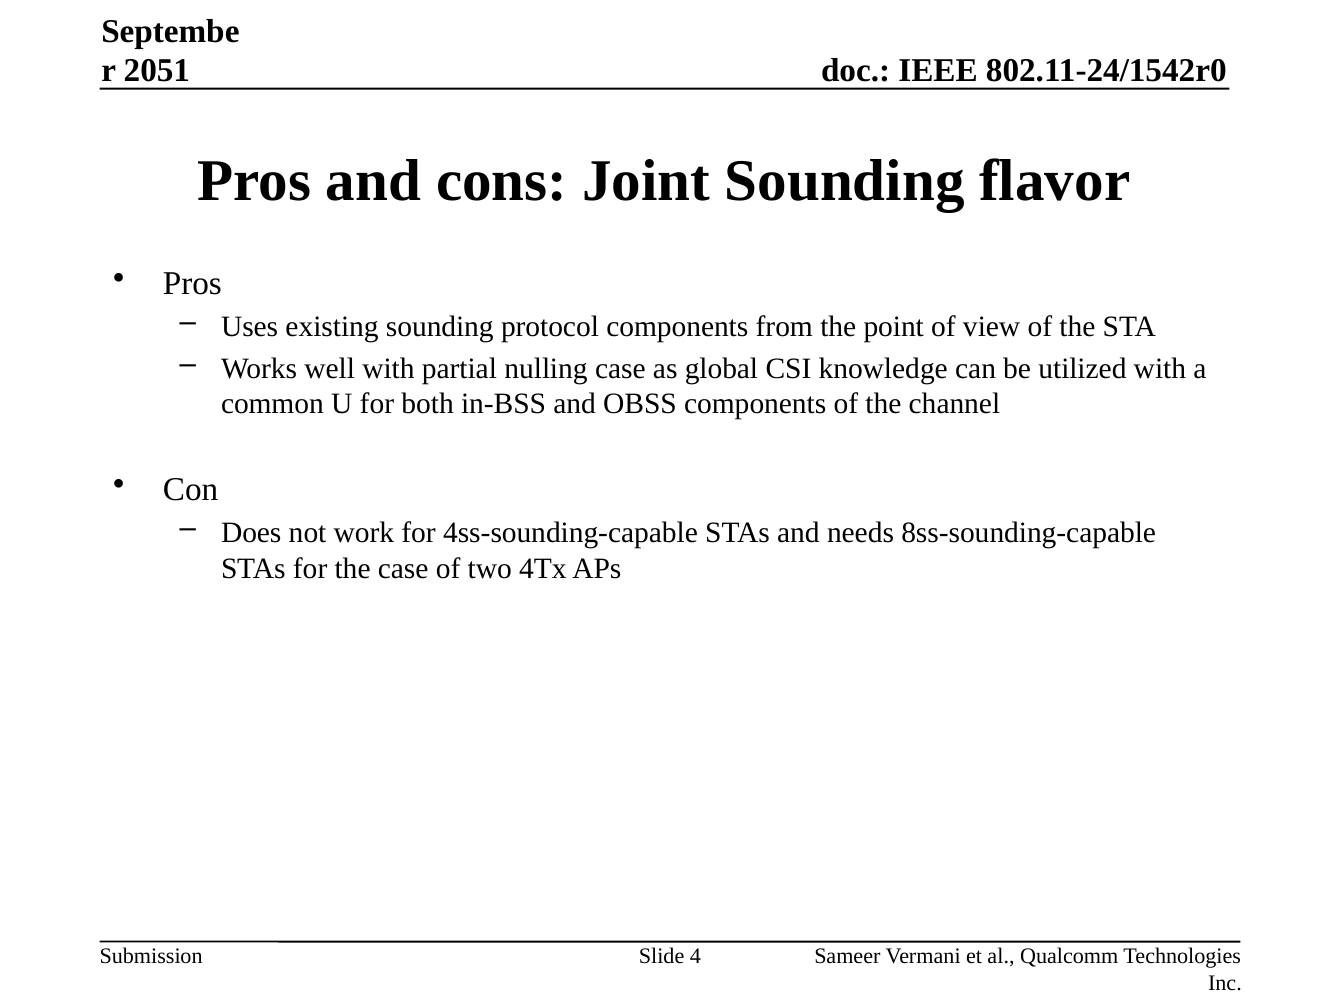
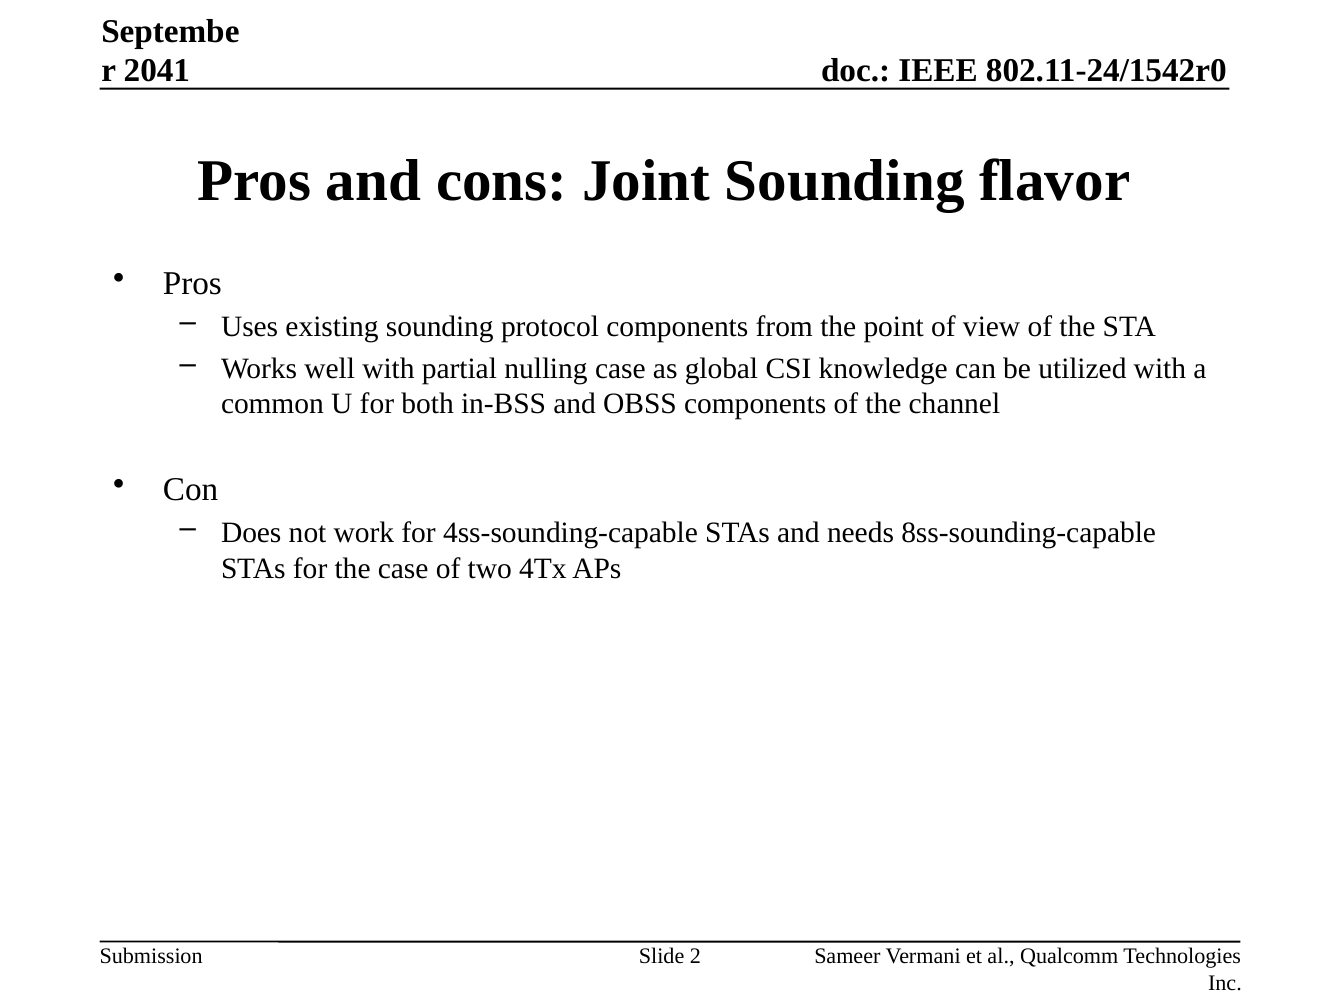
2051: 2051 -> 2041 (157, 71)
4: 4 -> 2 (695, 956)
